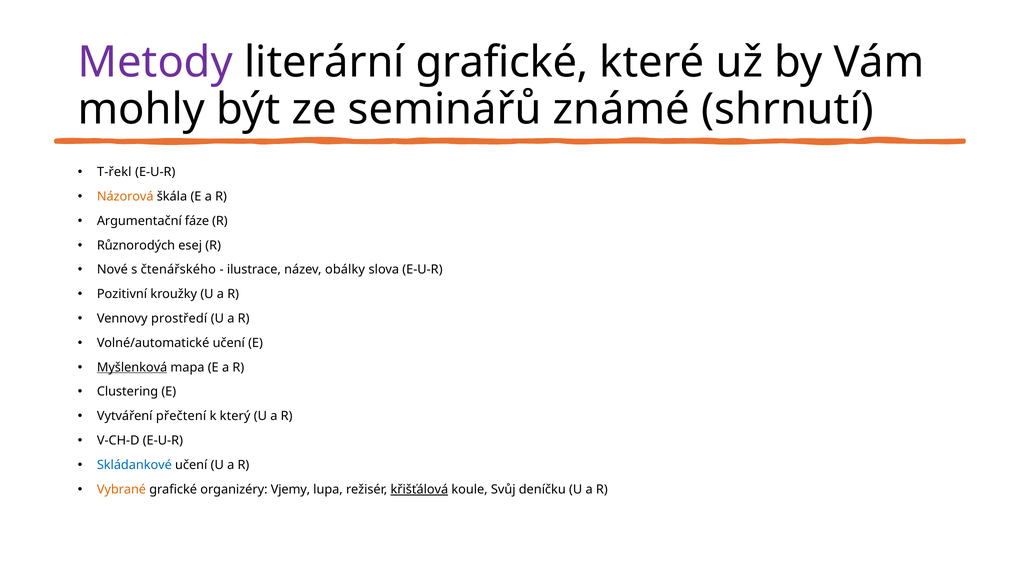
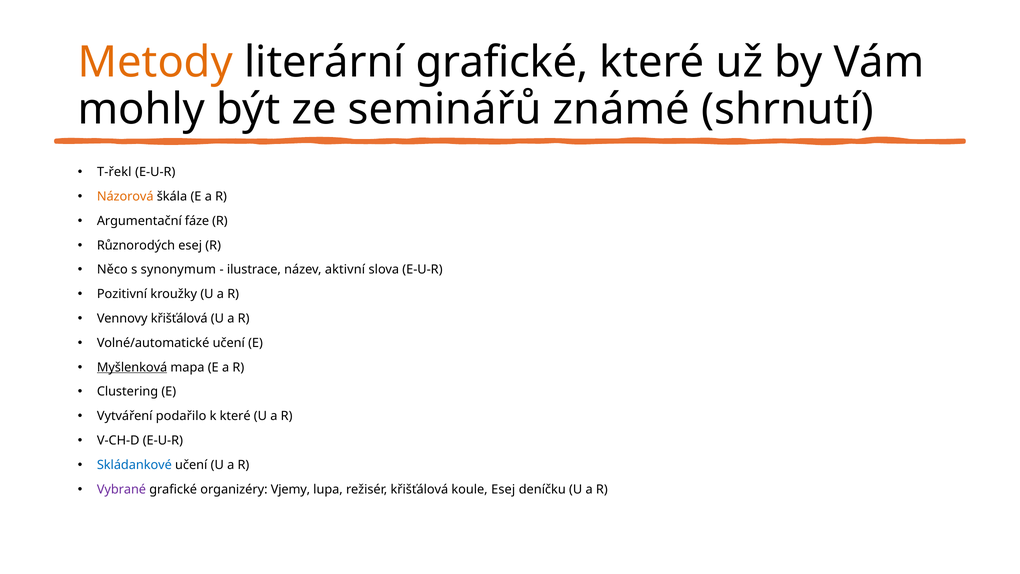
Metody colour: purple -> orange (155, 62)
Nové: Nové -> Něco (112, 270)
čtenářského: čtenářského -> synonymum (178, 270)
obálky: obálky -> aktivní (345, 270)
Vennovy prostředí: prostředí -> křišťálová (179, 318)
přečtení: přečtení -> podařilo (181, 416)
k který: který -> které (235, 416)
Vybrané colour: orange -> purple (121, 489)
křišťálová underline: present -> none (419, 489)
koule Svůj: Svůj -> Esej (503, 489)
